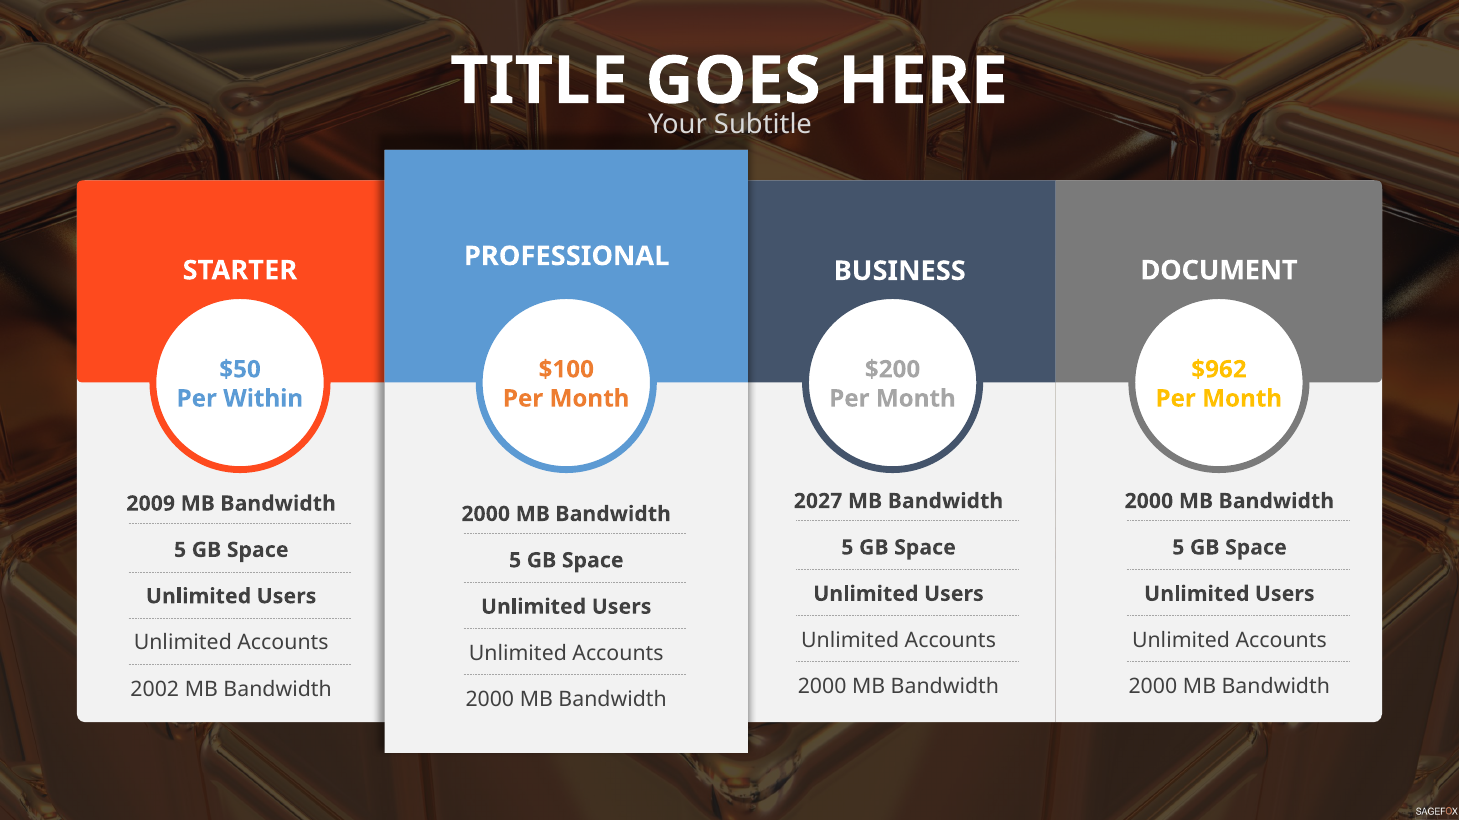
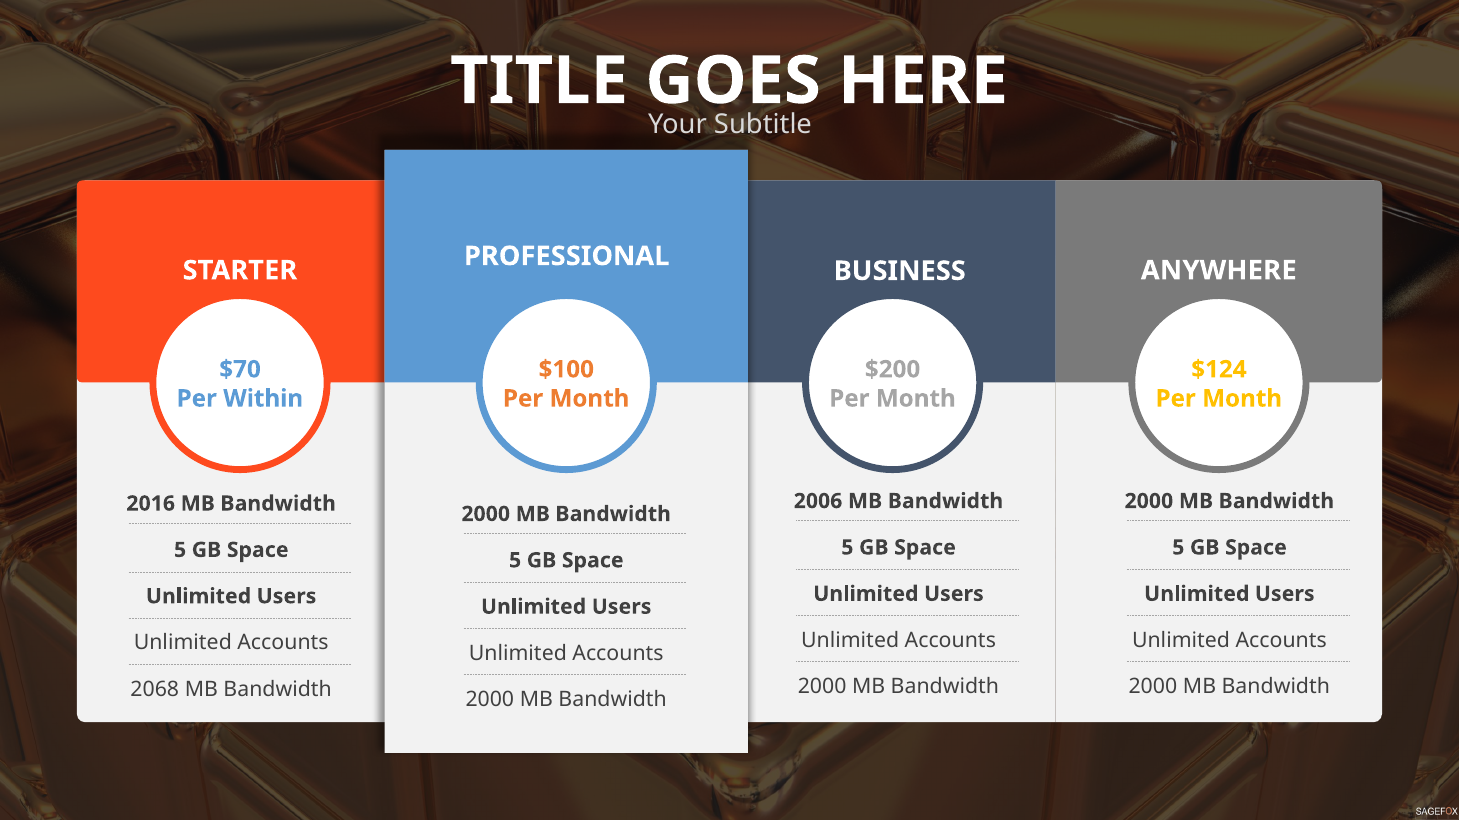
DOCUMENT: DOCUMENT -> ANYWHERE (1219, 271)
$50: $50 -> $70 (240, 370)
$962: $962 -> $124 (1219, 370)
2027: 2027 -> 2006 (818, 502)
2009: 2009 -> 2016 (151, 504)
2002: 2002 -> 2068 (155, 690)
